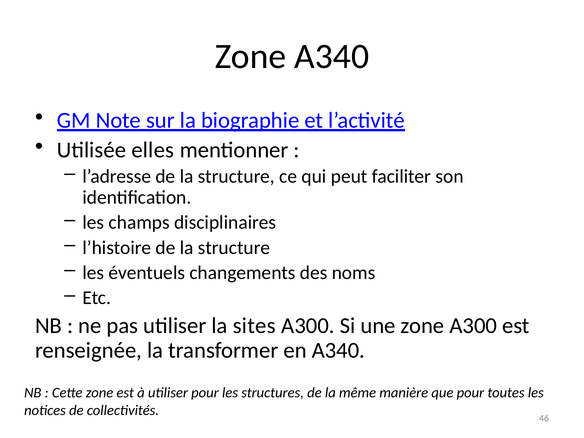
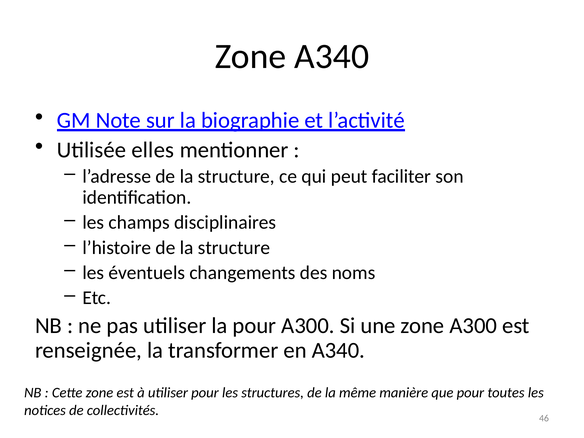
la sites: sites -> pour (254, 326)
